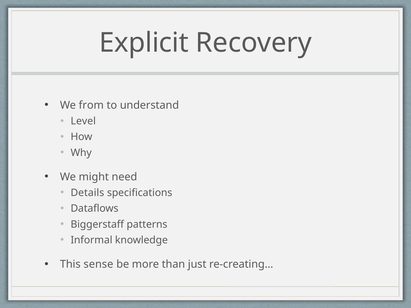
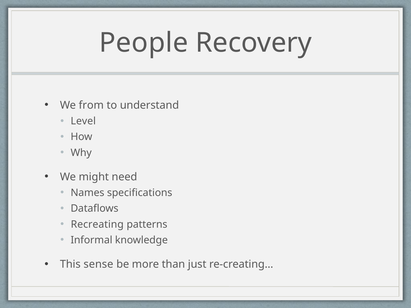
Explicit: Explicit -> People (144, 43)
Details: Details -> Names (87, 193)
Biggerstaff: Biggerstaff -> Recreating (97, 225)
